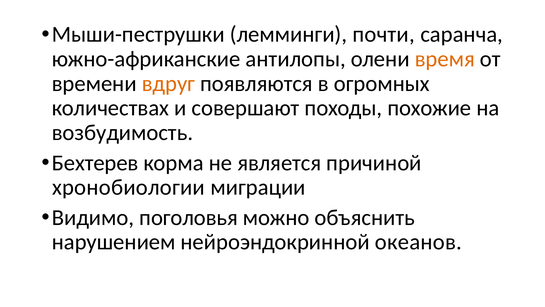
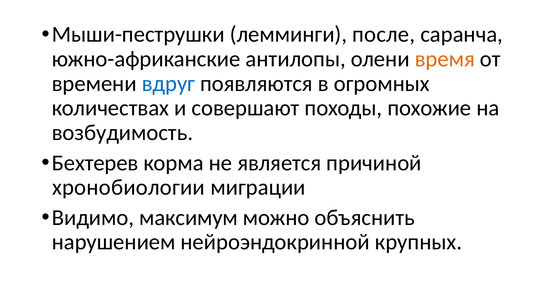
почти: почти -> после (384, 34)
вдруг colour: orange -> blue (168, 83)
поголовья: поголовья -> максимум (189, 217)
океанов: океанов -> крупных (418, 242)
